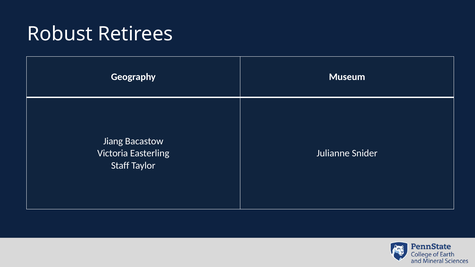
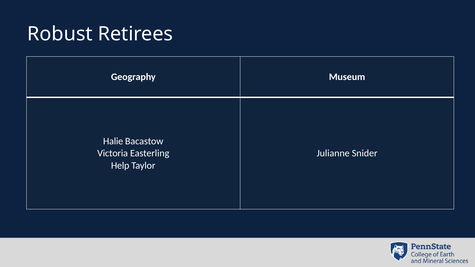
Jiang: Jiang -> Halie (113, 141)
Staff: Staff -> Help (120, 166)
